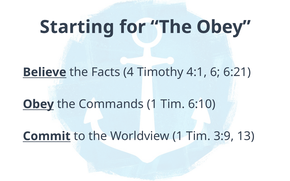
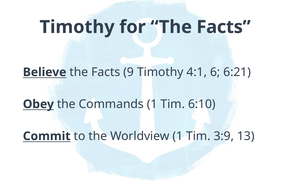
Starting: Starting -> Timothy (77, 27)
for The Obey: Obey -> Facts (224, 27)
4: 4 -> 9 (129, 72)
